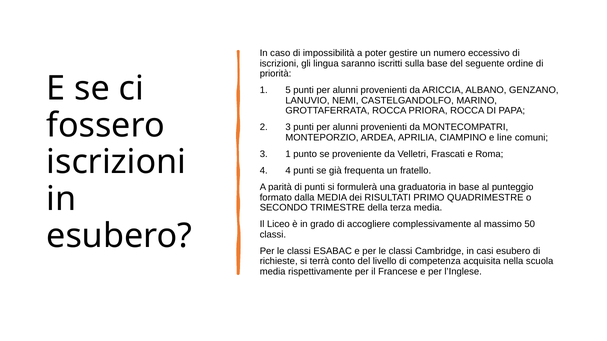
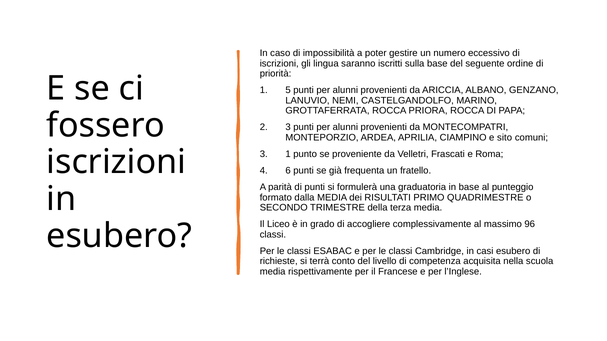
line: line -> sito (505, 138)
4: 4 -> 6 (288, 171)
50: 50 -> 96 (530, 225)
